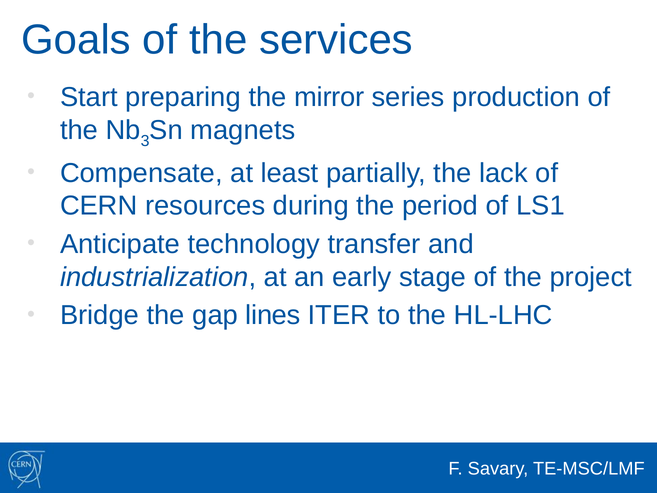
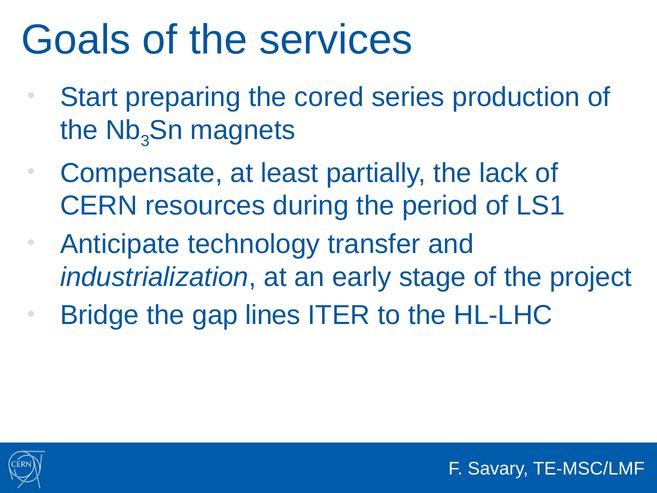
mirror: mirror -> cored (329, 97)
